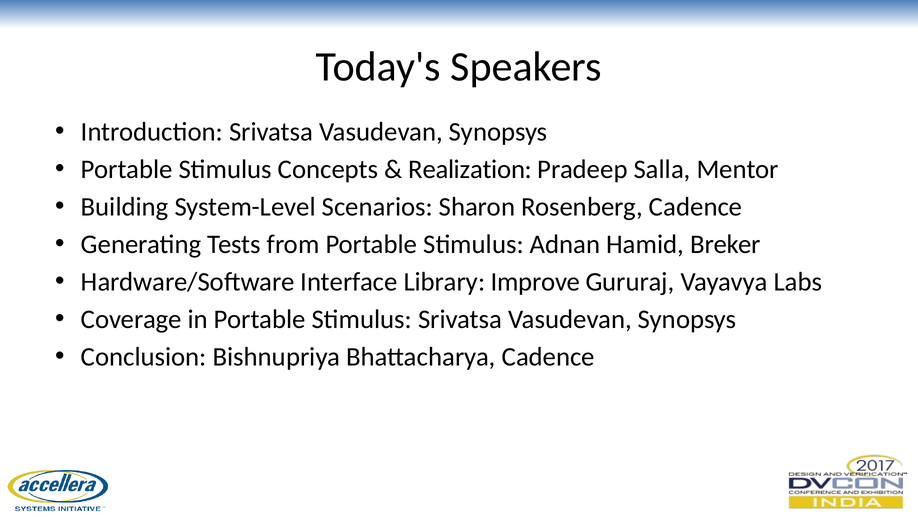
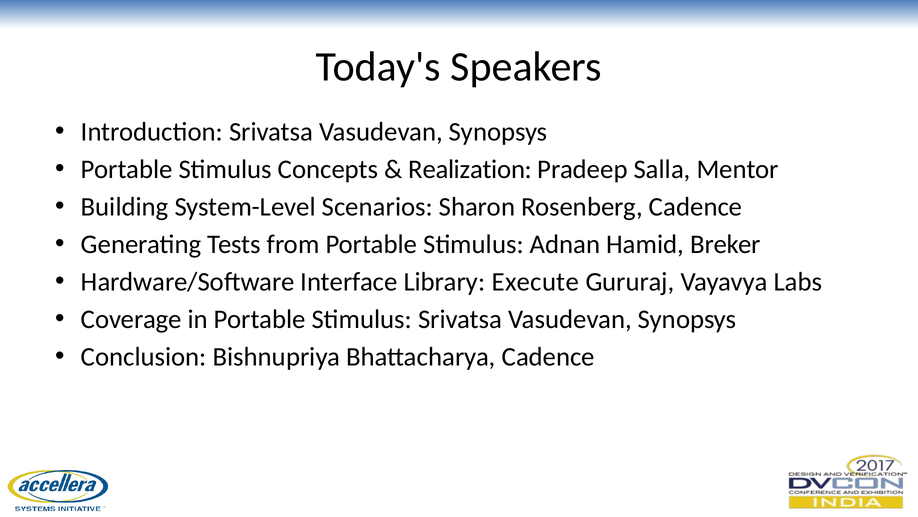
Improve: Improve -> Execute (535, 281)
